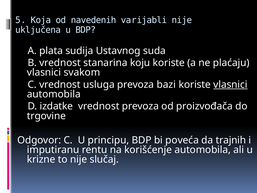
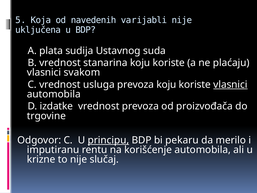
prevoza bazi: bazi -> koju (166, 84)
principu underline: none -> present (108, 140)
poveća: poveća -> pekaru (182, 140)
trajnih: trajnih -> merilo (231, 140)
